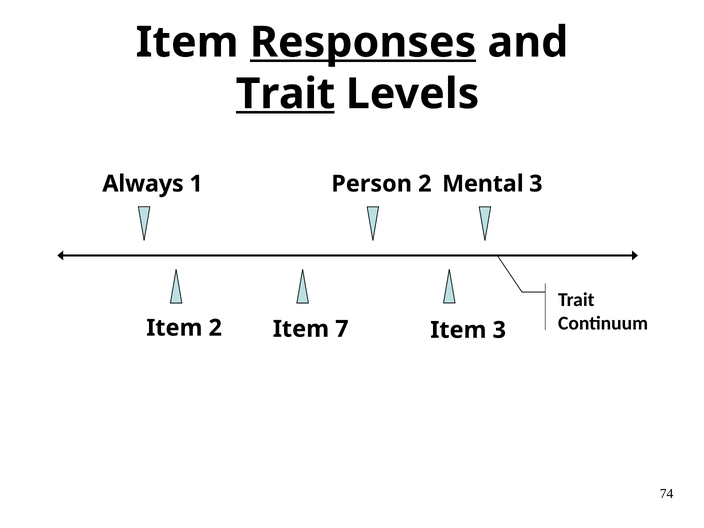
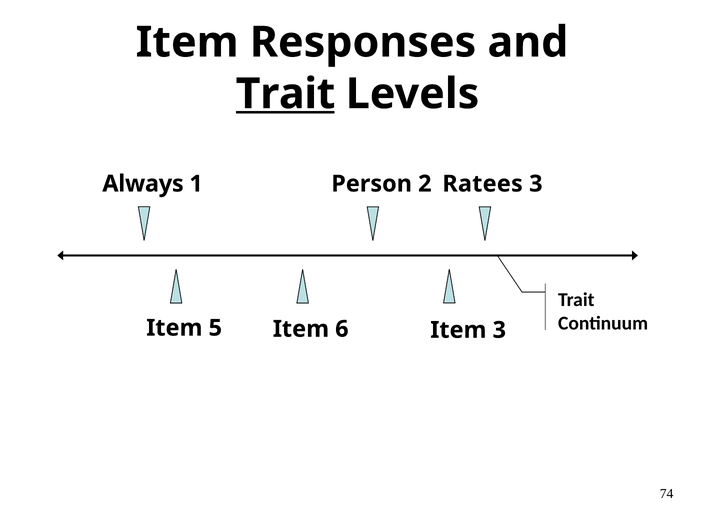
Responses underline: present -> none (363, 42)
Mental: Mental -> Ratees (483, 184)
Item 2: 2 -> 5 (215, 328)
7: 7 -> 6 (342, 329)
